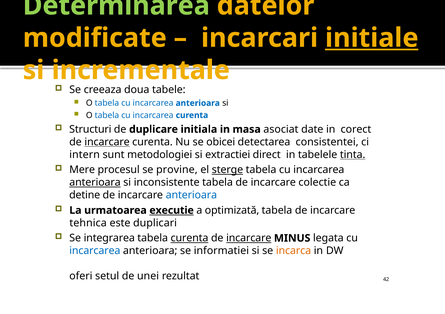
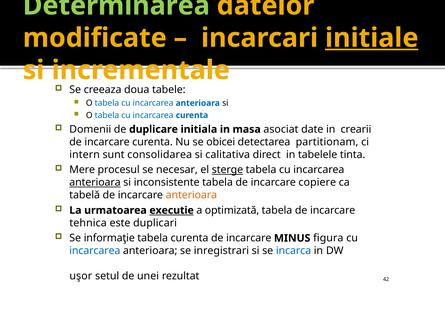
Structuri: Structuri -> Domenii (90, 130)
corect: corect -> crearii (356, 130)
incarcare underline: present -> none (107, 142)
consistentei: consistentei -> partitionam (327, 142)
metodologiei: metodologiei -> consolidarea (160, 155)
extractiei: extractiei -> calitativa (228, 155)
tinta underline: present -> none (353, 155)
provine: provine -> necesar (177, 170)
colectie: colectie -> copiere (317, 183)
detine: detine -> tabelă (85, 196)
anterioara colour: blue -> orange (191, 196)
integrarea: integrarea -> informaţie (109, 239)
curenta underline: present -> none (189, 239)
incarcare underline: present -> none (249, 239)
legata: legata -> figura (328, 239)
informatiei: informatiei -> inregistrari (221, 251)
incarca colour: orange -> blue (294, 251)
oferi: oferi -> uşor (81, 277)
